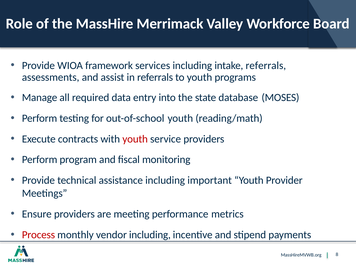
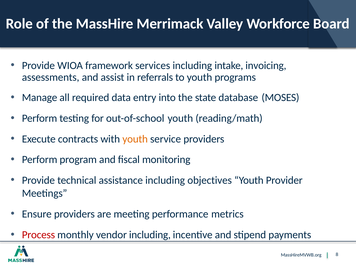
intake referrals: referrals -> invoicing (266, 65)
youth colour: red -> orange (135, 139)
important: important -> objectives (210, 180)
